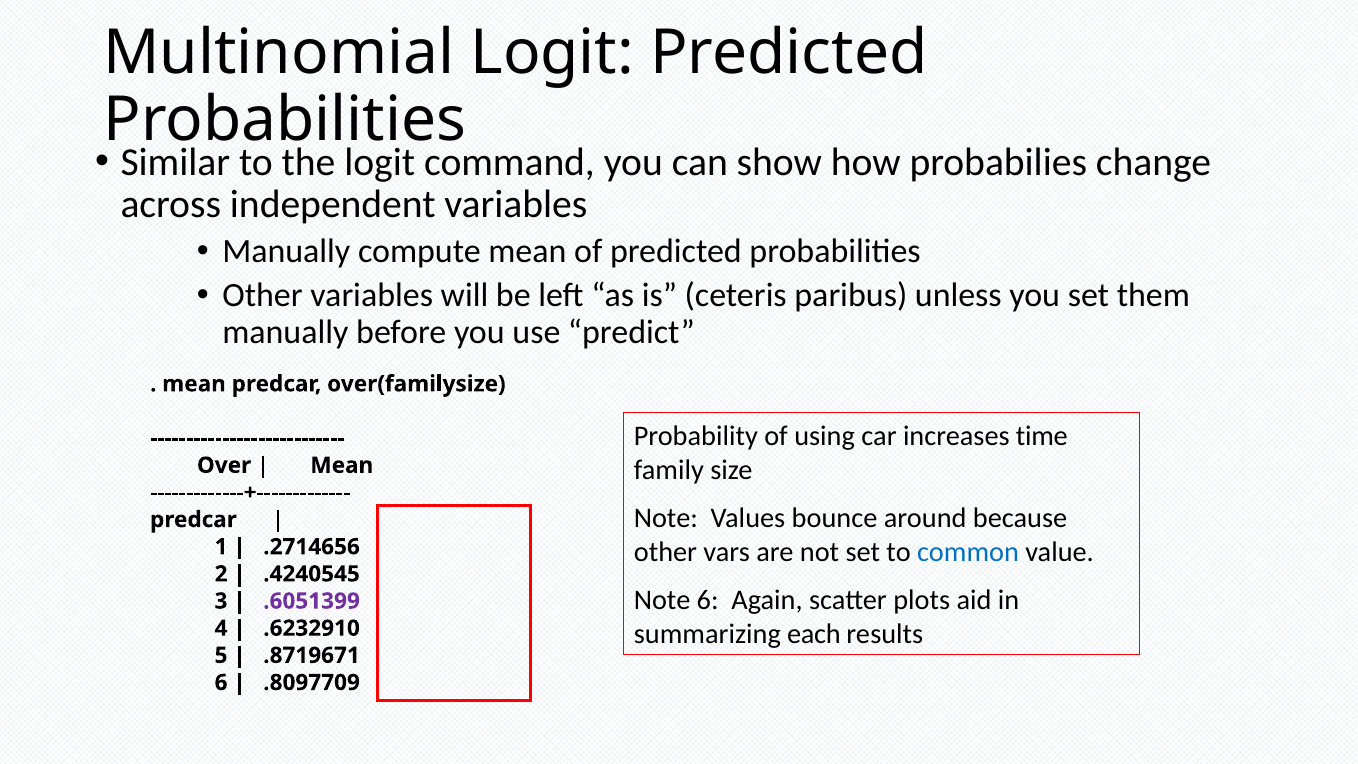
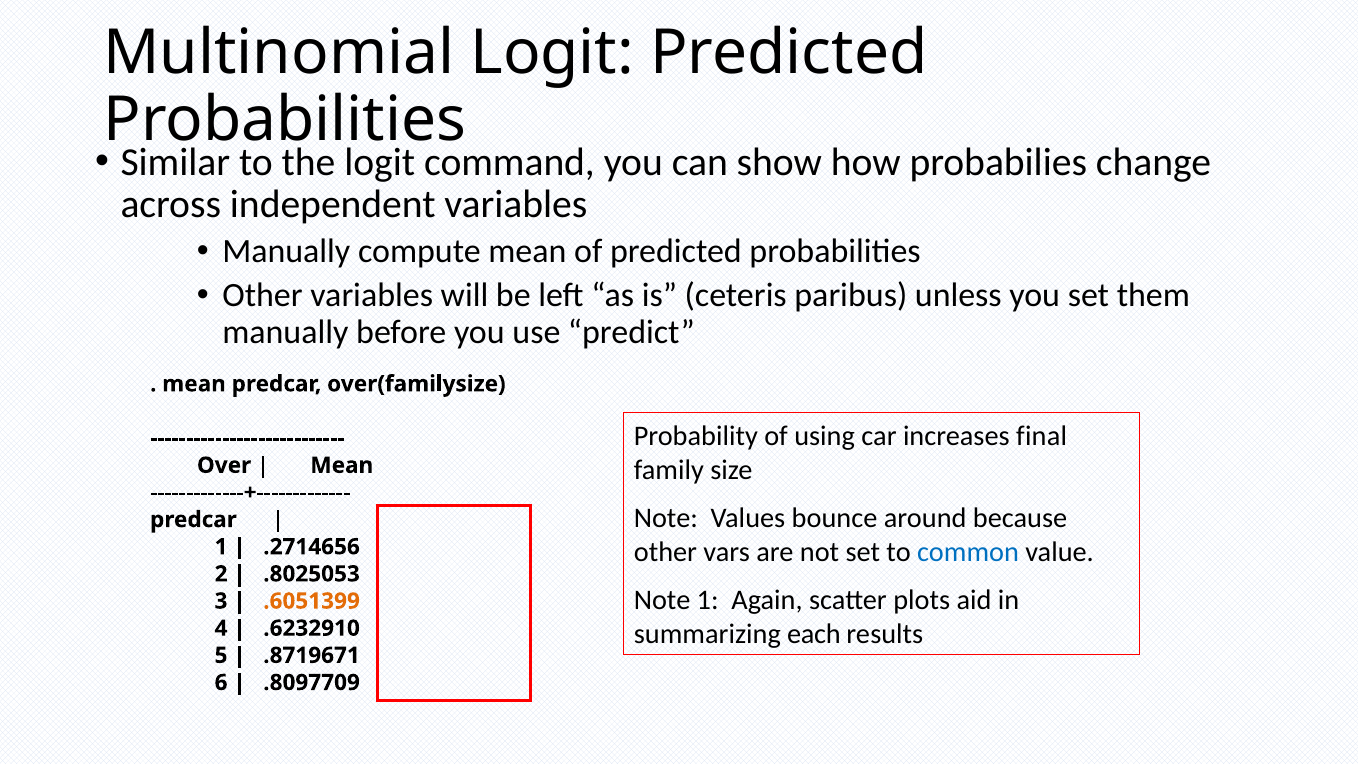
time: time -> final (1042, 436)
.4240545: .4240545 -> .8025053 (312, 574)
Note 6: 6 -> 1 (708, 600)
.6051399 colour: purple -> orange (312, 601)
